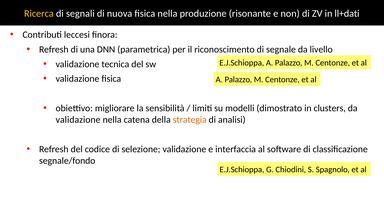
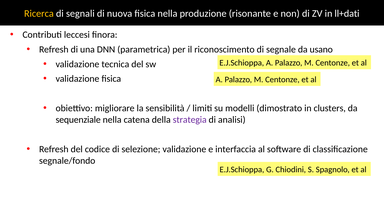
livello: livello -> usano (321, 49)
validazione: validazione -> sequenziale (78, 120)
strategia colour: orange -> purple (190, 120)
